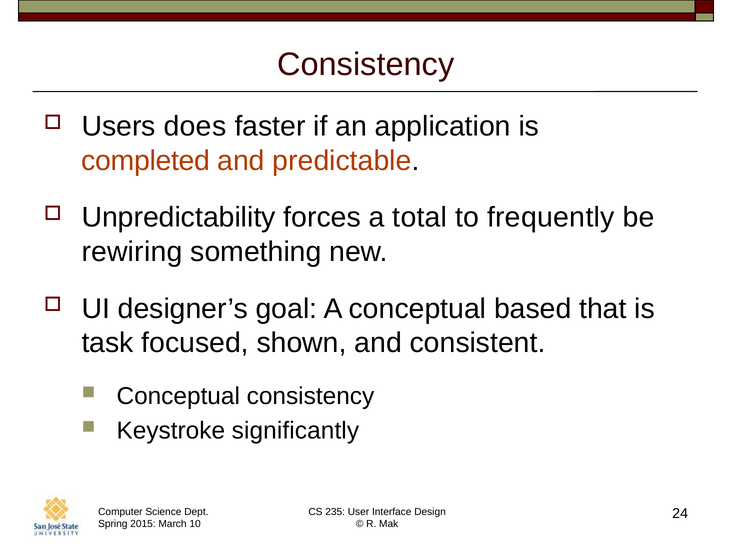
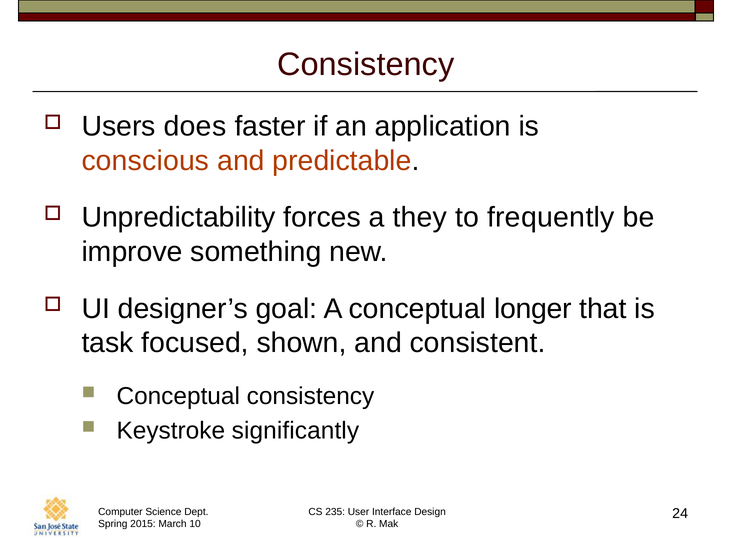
completed: completed -> conscious (145, 161)
total: total -> they (420, 218)
rewiring: rewiring -> improve (132, 252)
based: based -> longer (533, 309)
